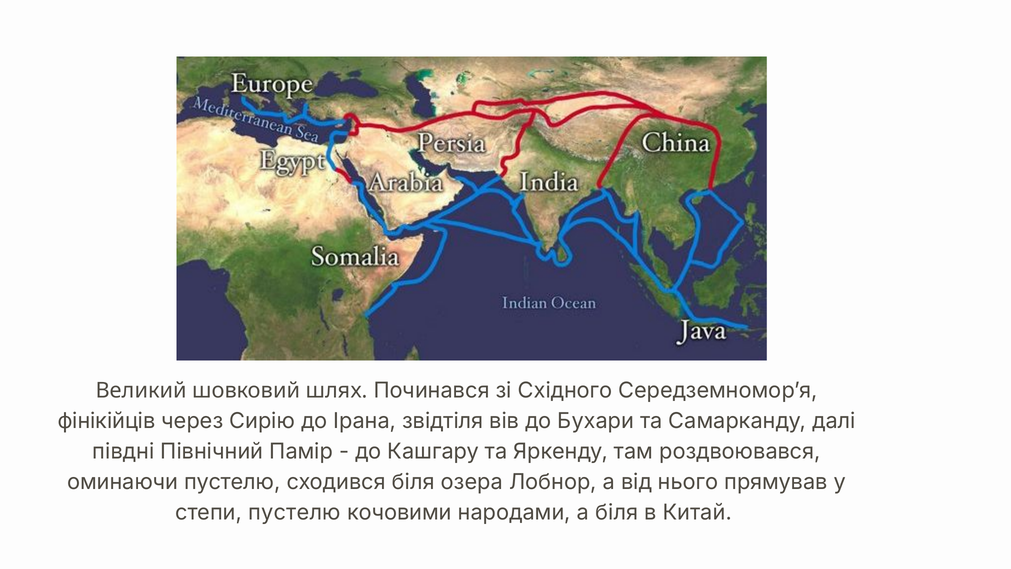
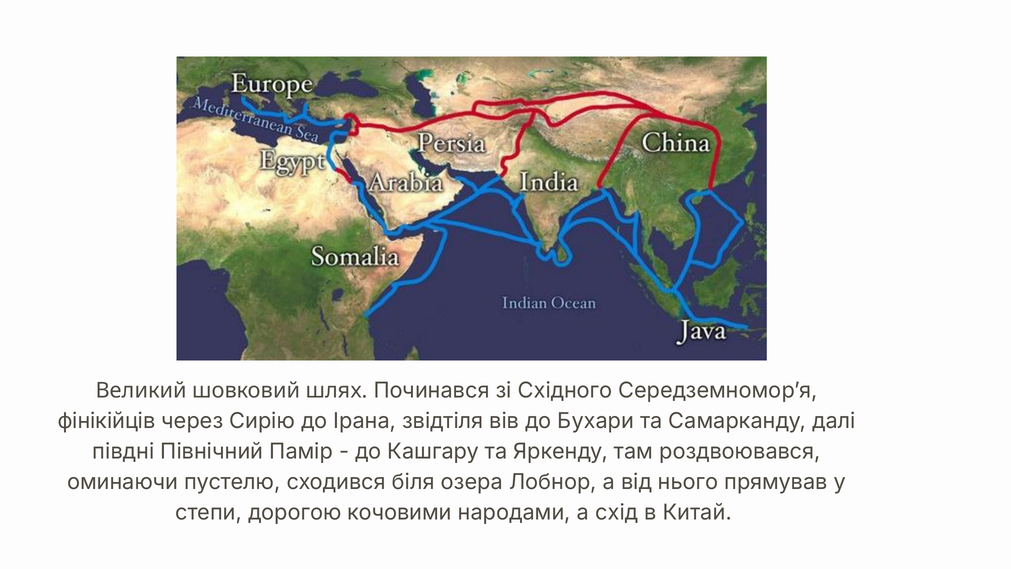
степи пустелю: пустелю -> дорогою (295, 512)
а біля: біля -> схід (617, 512)
